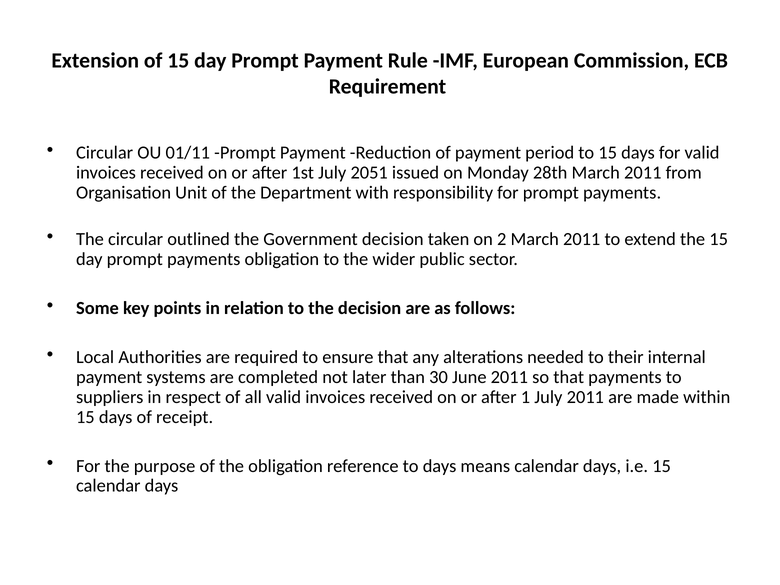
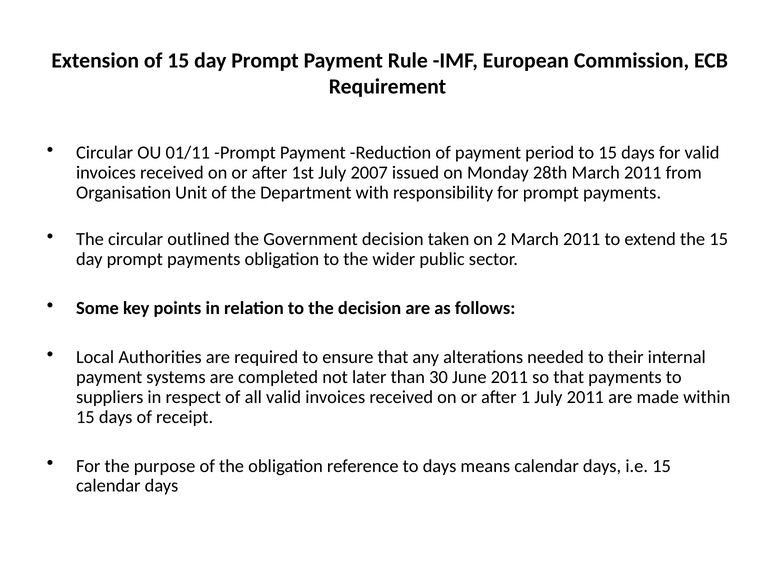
2051: 2051 -> 2007 (369, 173)
